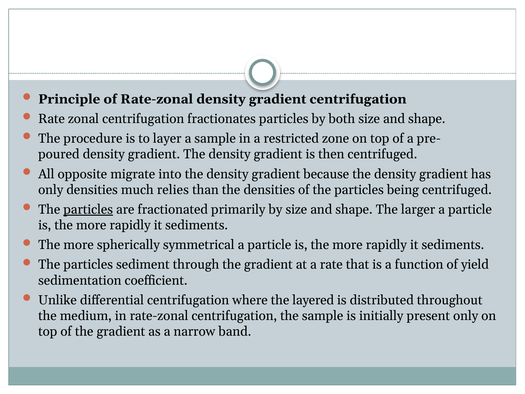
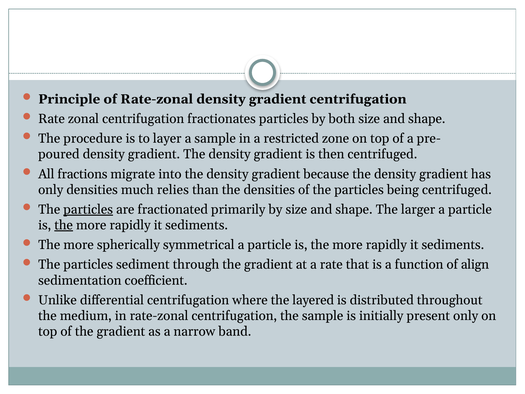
opposite: opposite -> fractions (82, 174)
the underline: none -> present (64, 225)
yield: yield -> align (475, 264)
